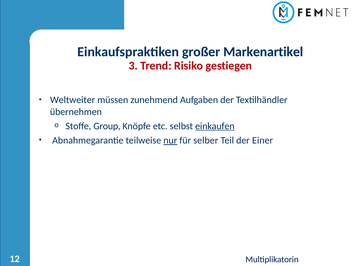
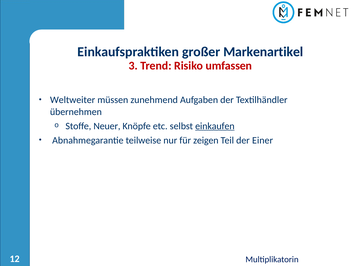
gestiegen: gestiegen -> umfassen (229, 66)
Group: Group -> Neuer (107, 126)
nur underline: present -> none (170, 140)
selber: selber -> zeigen (206, 140)
